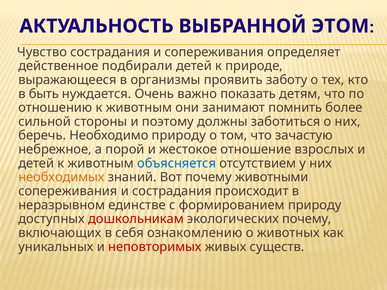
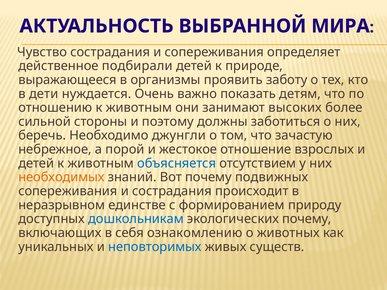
ЭТОМ: ЭТОМ -> МИРА (340, 26)
быть: быть -> дети (44, 94)
помнить: помнить -> высоких (295, 108)
Необходимо природу: природу -> джунгли (179, 136)
животными: животными -> подвижных (272, 177)
дошкольникам colour: red -> blue (136, 219)
неповторимых colour: red -> blue (155, 247)
